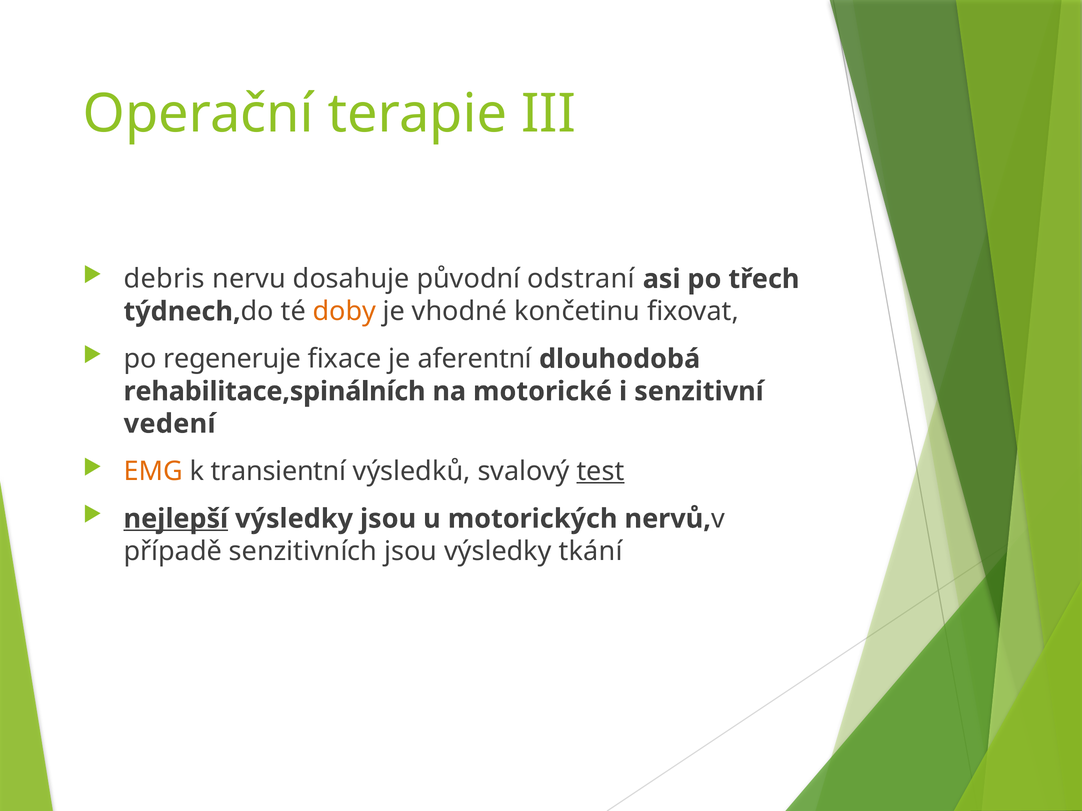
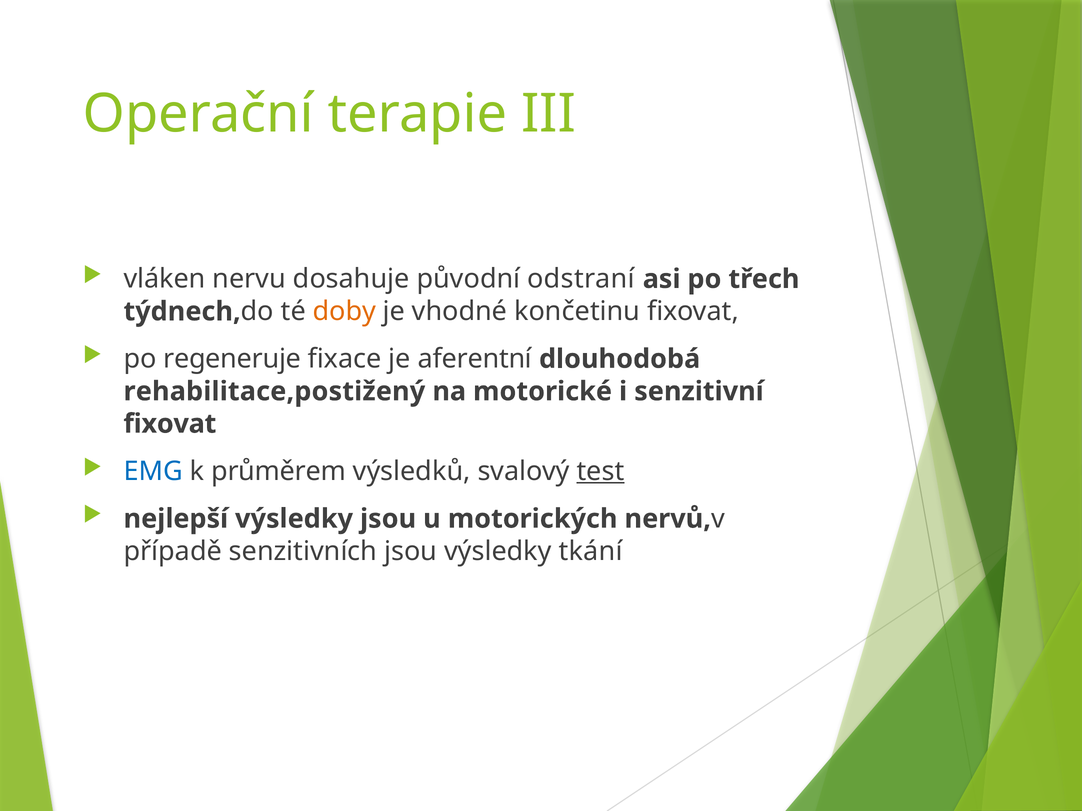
debris: debris -> vláken (164, 279)
rehabilitace,spinálních: rehabilitace,spinálních -> rehabilitace,postižený (274, 392)
vedení: vedení -> fixovat (170, 424)
EMG colour: orange -> blue (153, 472)
transientní: transientní -> průměrem (279, 472)
nejlepší underline: present -> none (176, 519)
